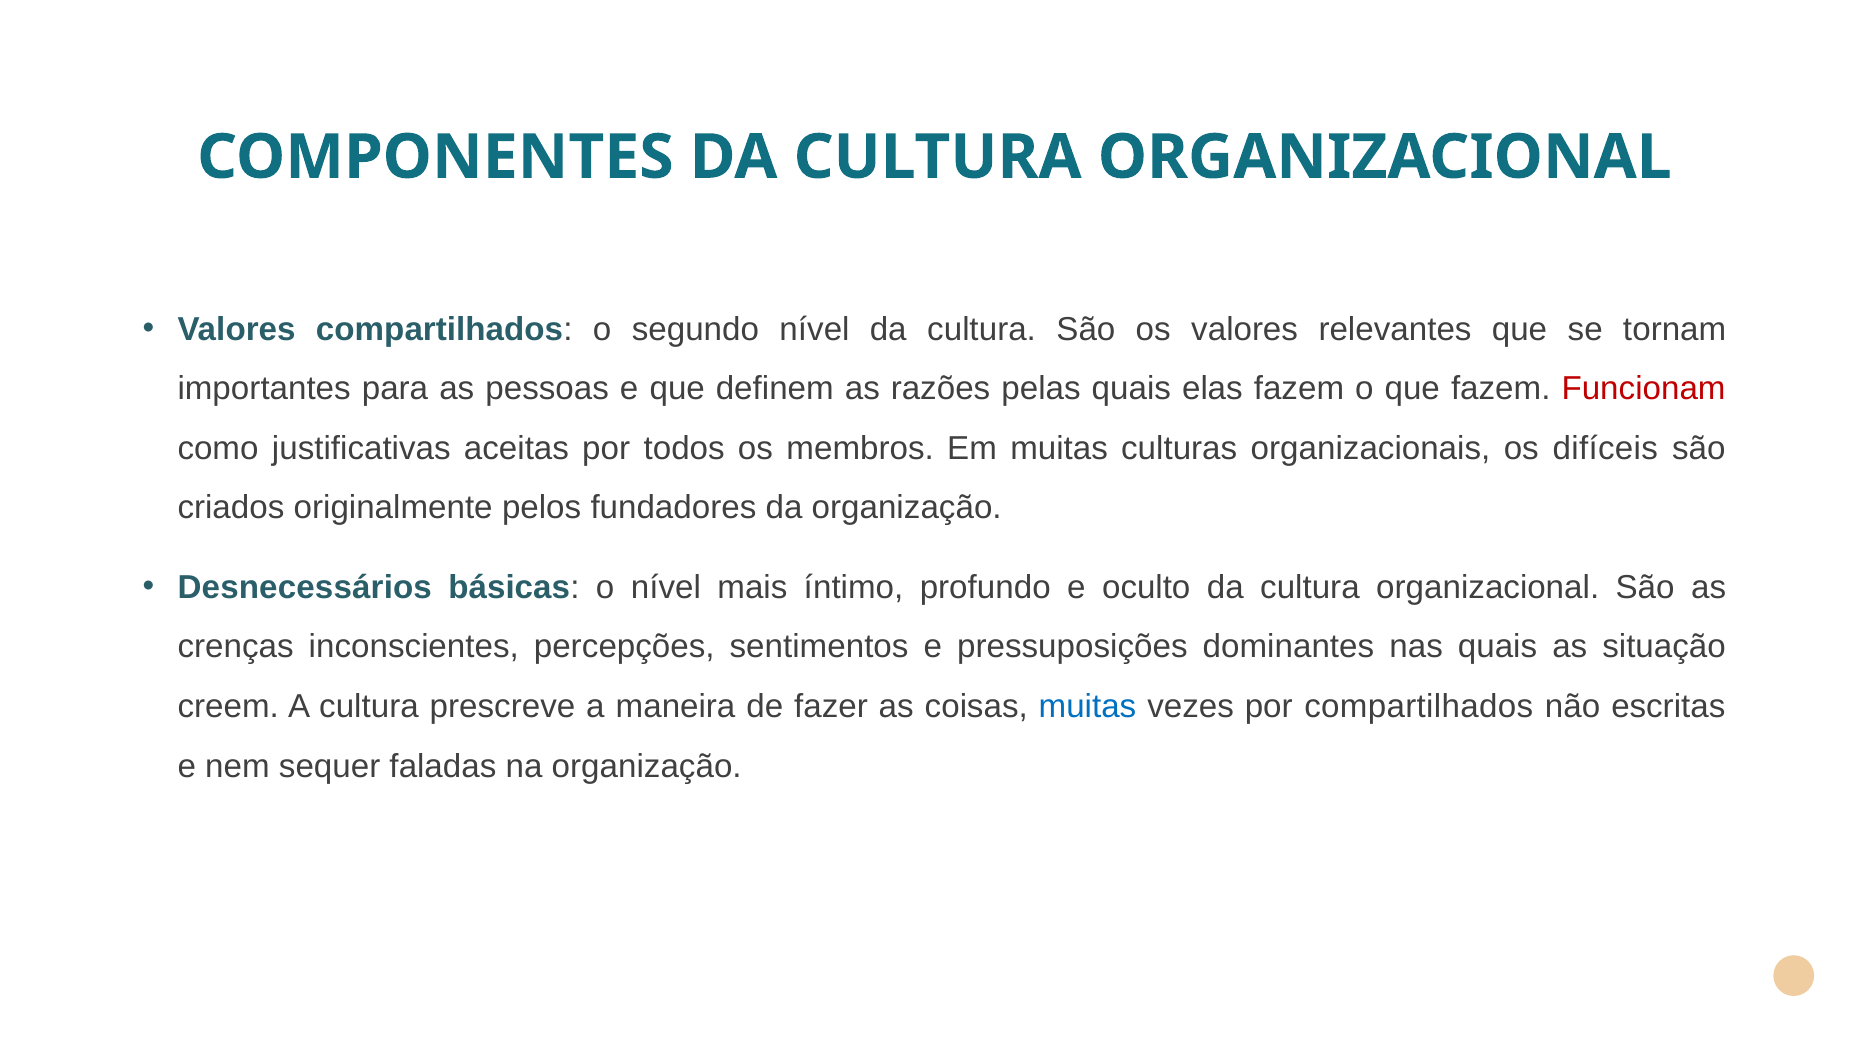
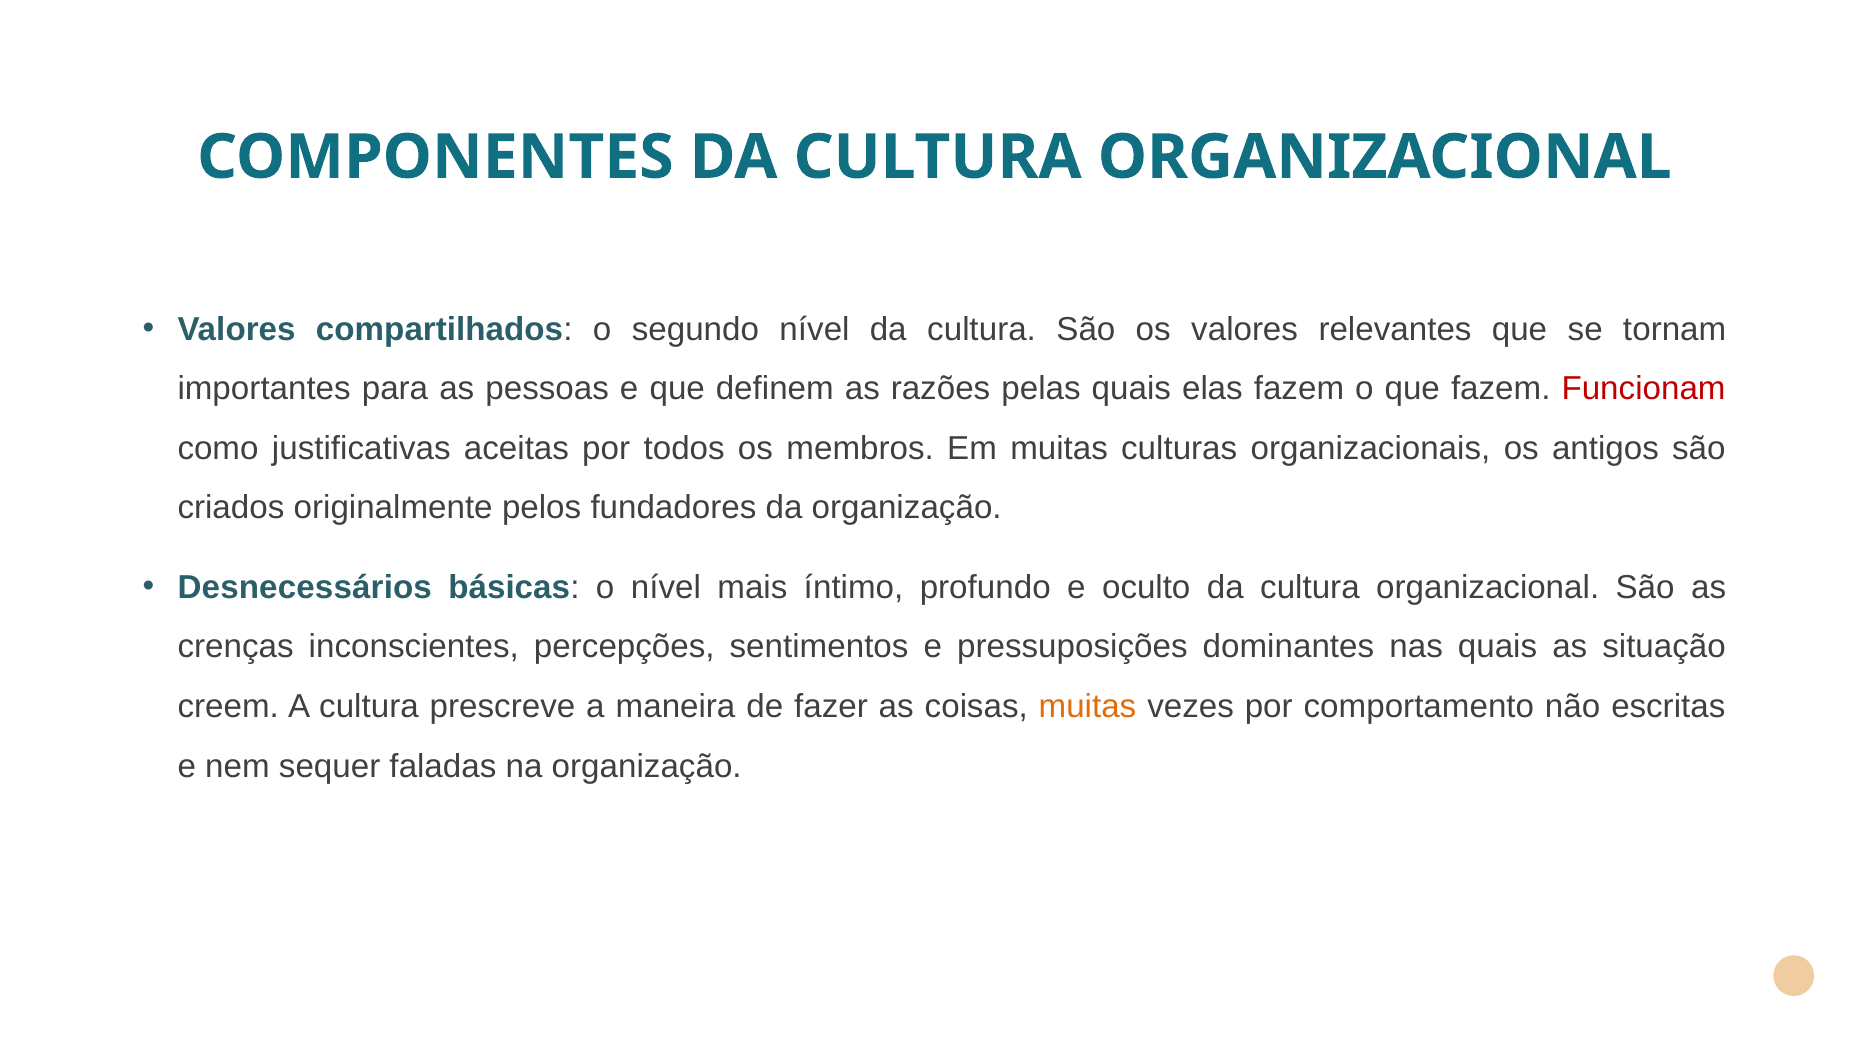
difíceis: difíceis -> antigos (1605, 448)
muitas colour: blue -> orange (1088, 706)
por compartilhados: compartilhados -> comportamento (1419, 706)
